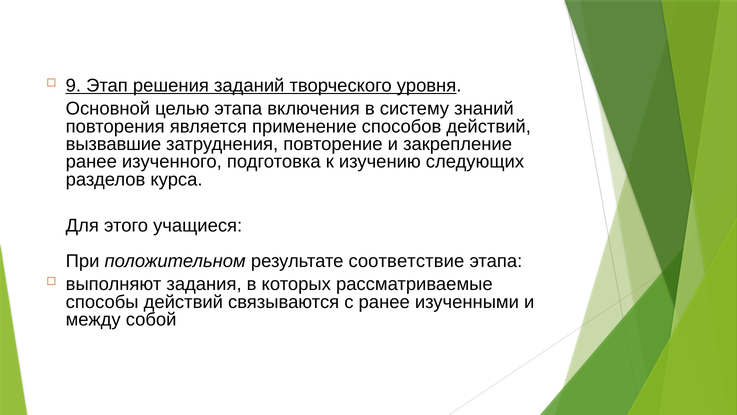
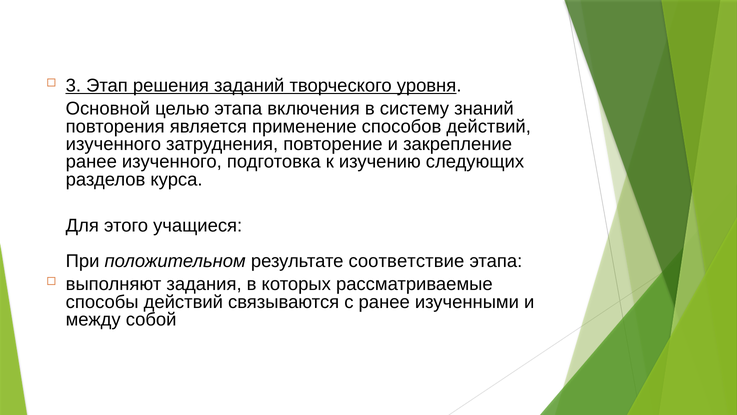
9: 9 -> 3 (73, 86)
вызвавшие: вызвавшие -> изученного (113, 144)
